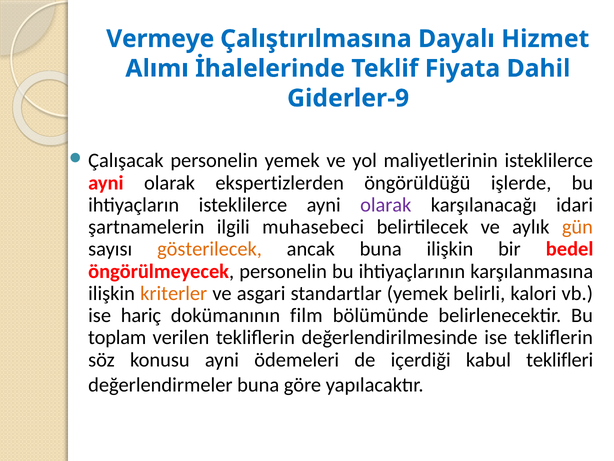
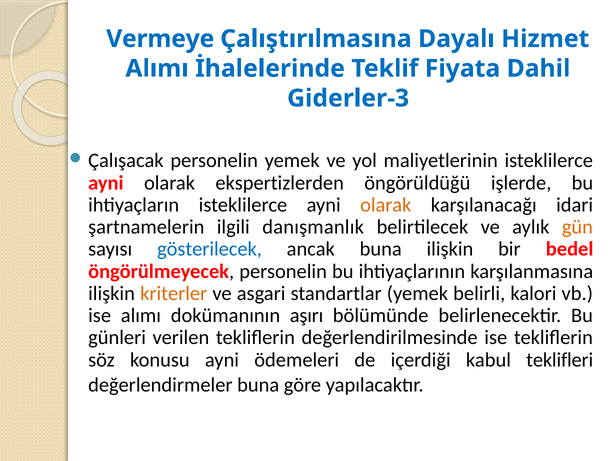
Giderler-9: Giderler-9 -> Giderler-3 (348, 98)
olarak colour: purple -> orange (386, 205)
muhasebeci: muhasebeci -> danışmanlık (313, 227)
gösterilecek colour: orange -> blue (210, 249)
ise hariç: hariç -> alımı (141, 315)
film: film -> aşırı (307, 315)
toplam: toplam -> günleri (117, 337)
